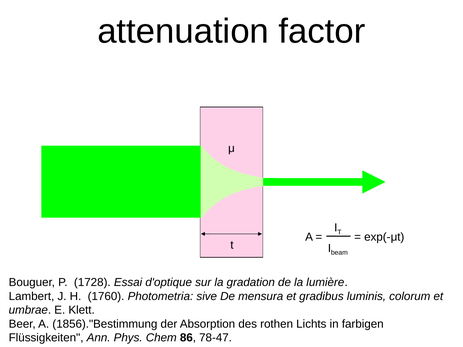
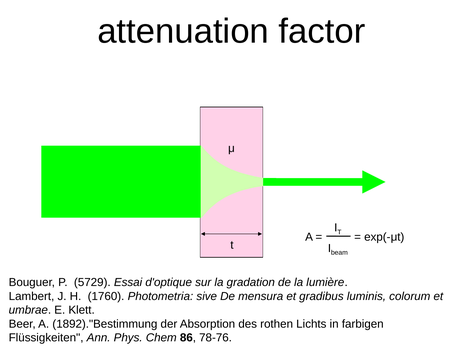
1728: 1728 -> 5729 (92, 283)
1856)."Bestimmung: 1856)."Bestimmung -> 1892)."Bestimmung (105, 324)
78-47: 78-47 -> 78-76 (216, 338)
